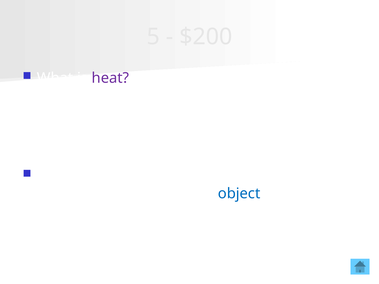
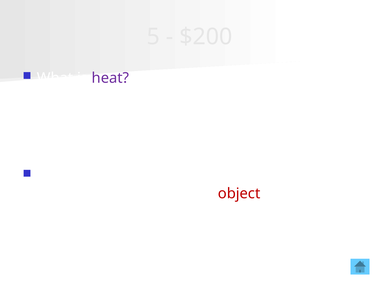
object colour: blue -> red (239, 194)
